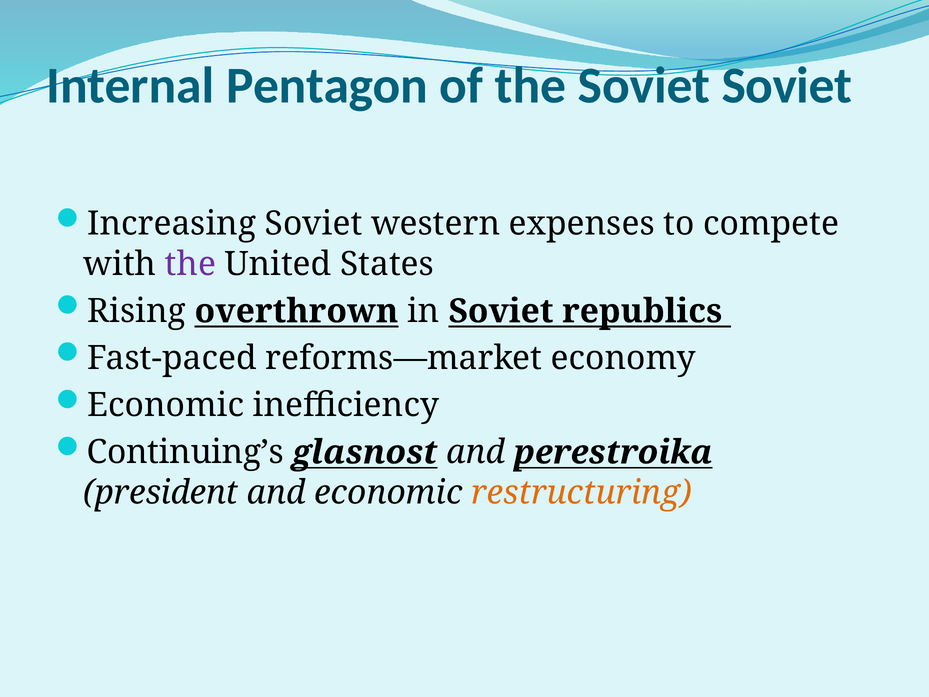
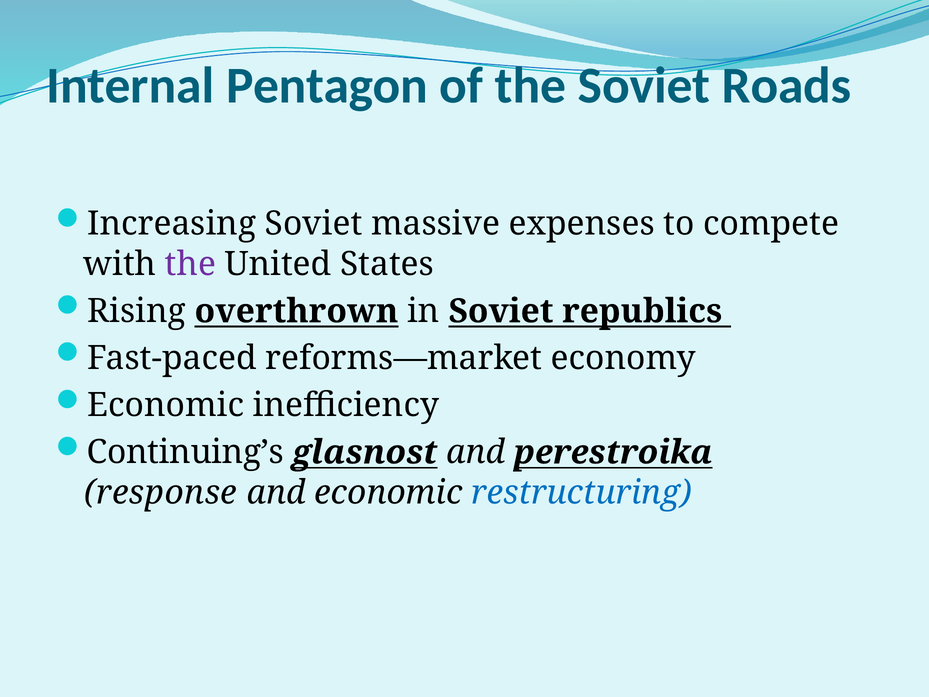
Soviet Soviet: Soviet -> Roads (787, 86)
western: western -> massive (436, 224)
president: president -> response (161, 493)
restructuring colour: orange -> blue (581, 493)
